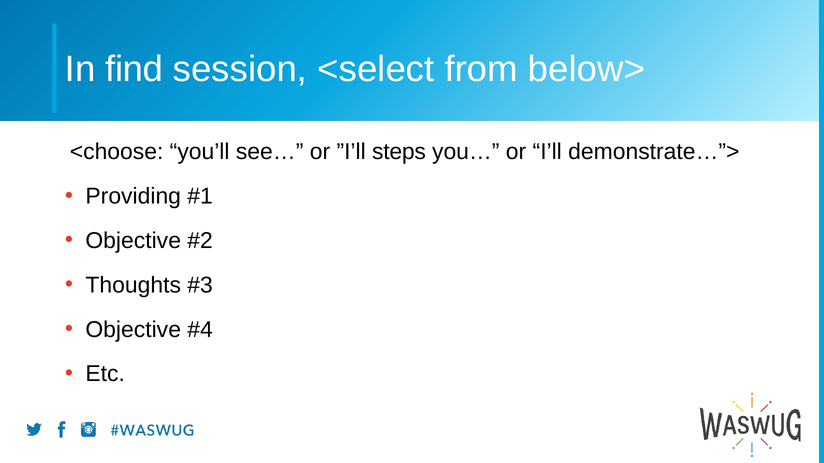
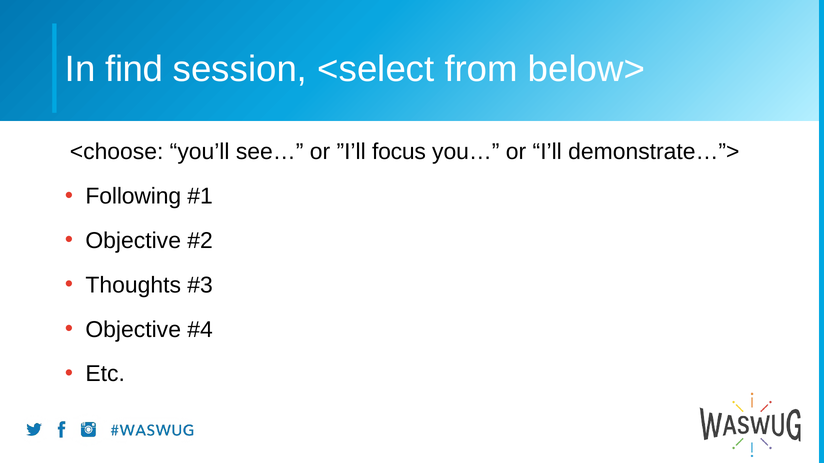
steps: steps -> focus (399, 152)
Providing: Providing -> Following (133, 197)
